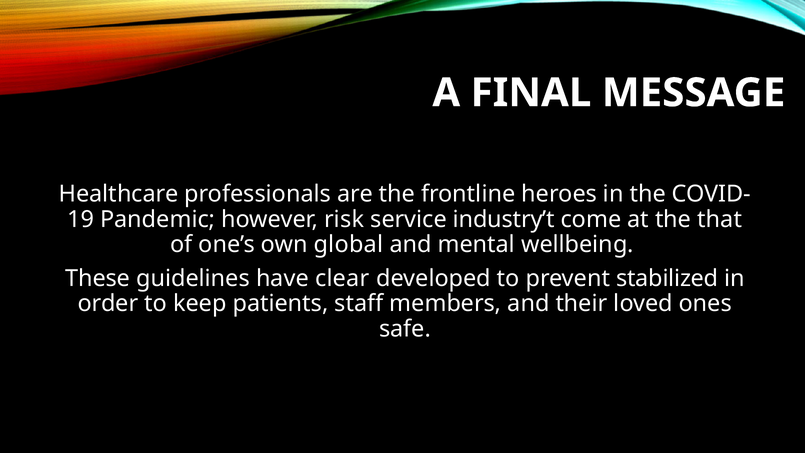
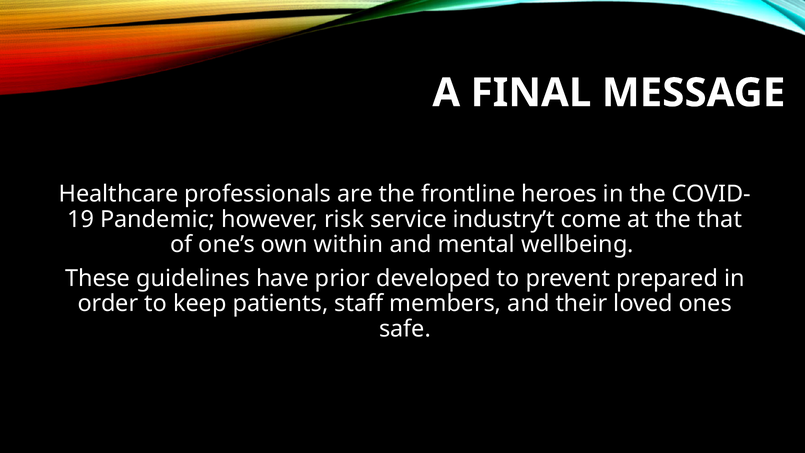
global: global -> within (348, 245)
clear: clear -> prior (342, 278)
stabilized: stabilized -> prepared (667, 278)
